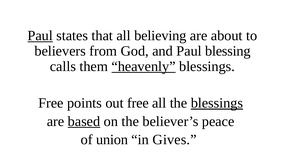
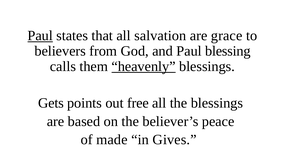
believing: believing -> salvation (160, 36)
about: about -> grace (227, 36)
Free: Free -> Gets (51, 103)
blessings underline: present -> none (217, 103)
based underline: present -> none (84, 122)
union: union -> made (112, 140)
